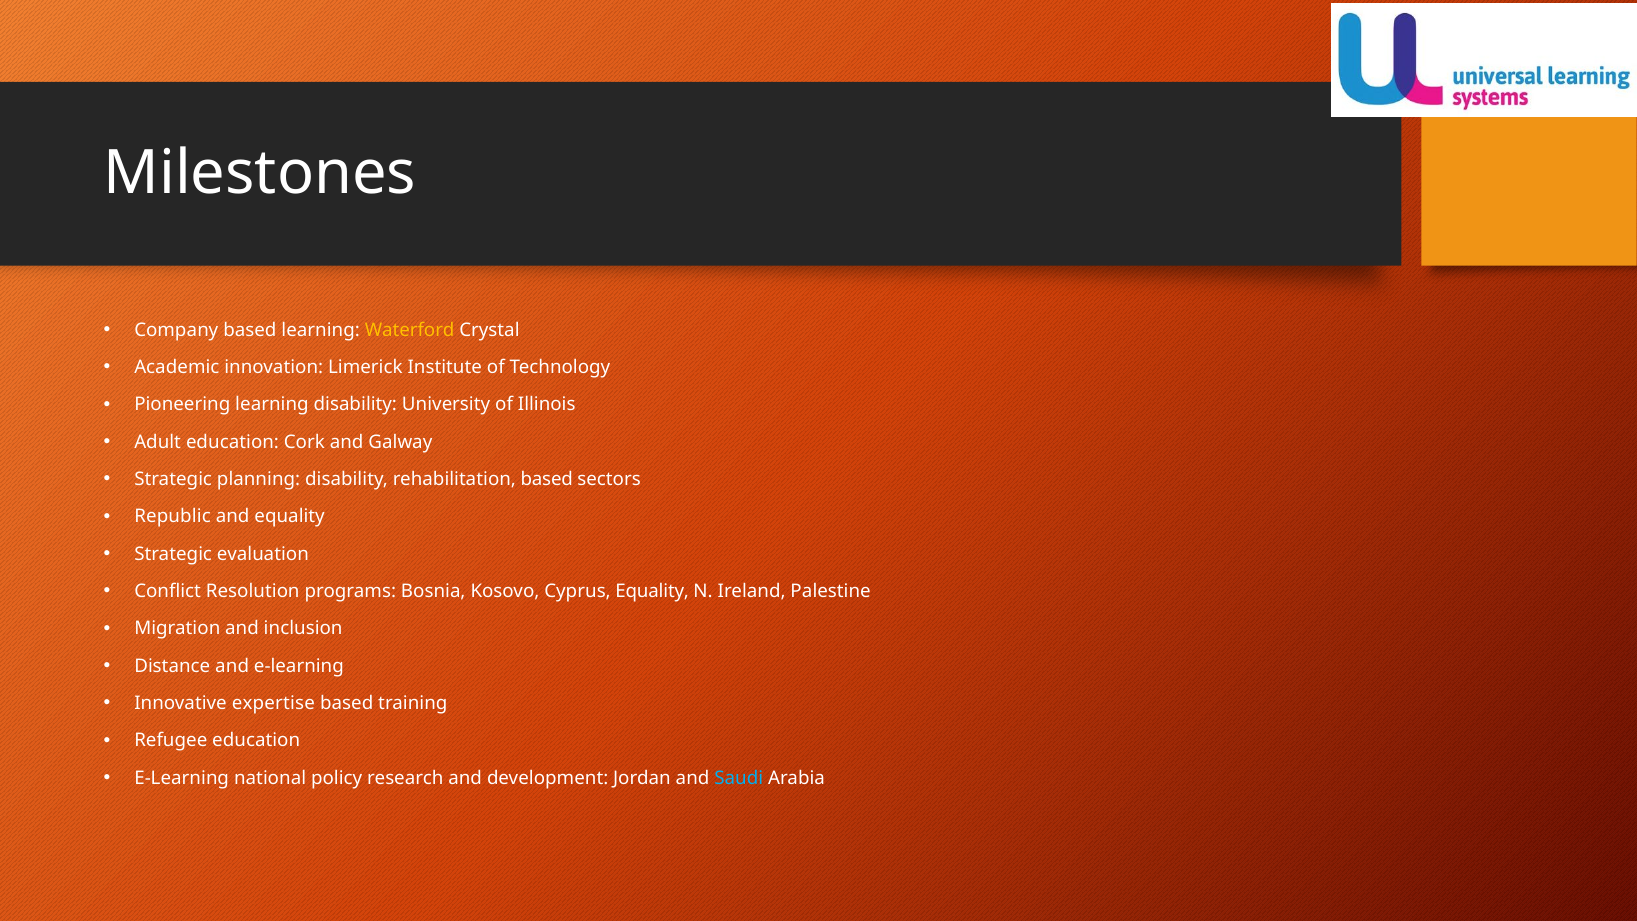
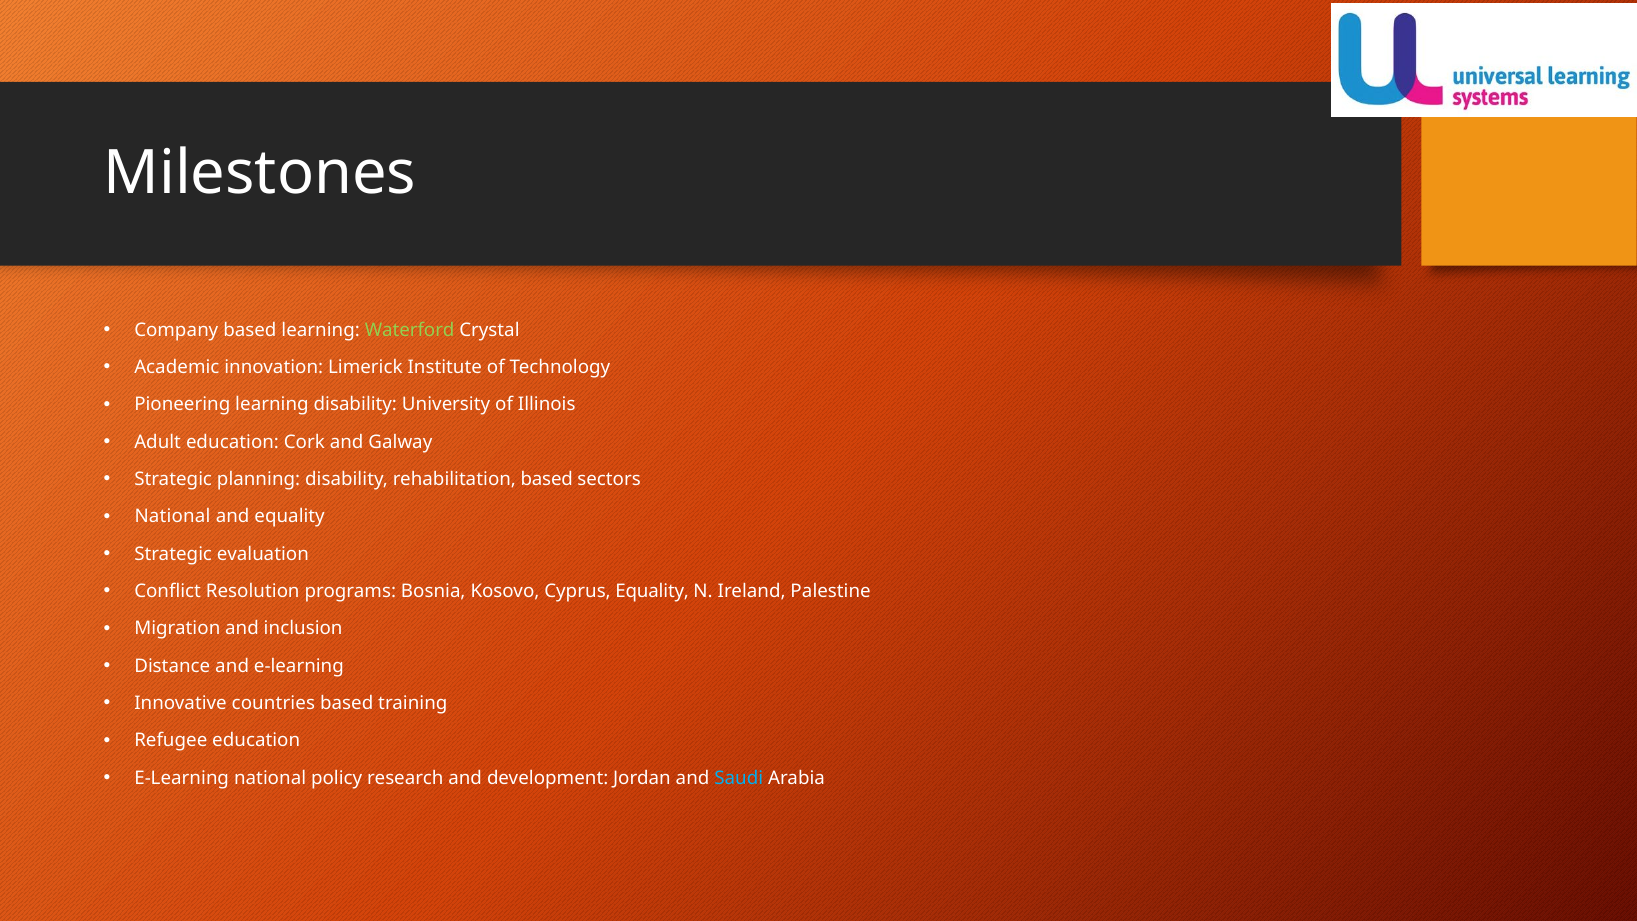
Waterford colour: yellow -> light green (410, 330)
Republic: Republic -> National (173, 517)
expertise: expertise -> countries (273, 703)
